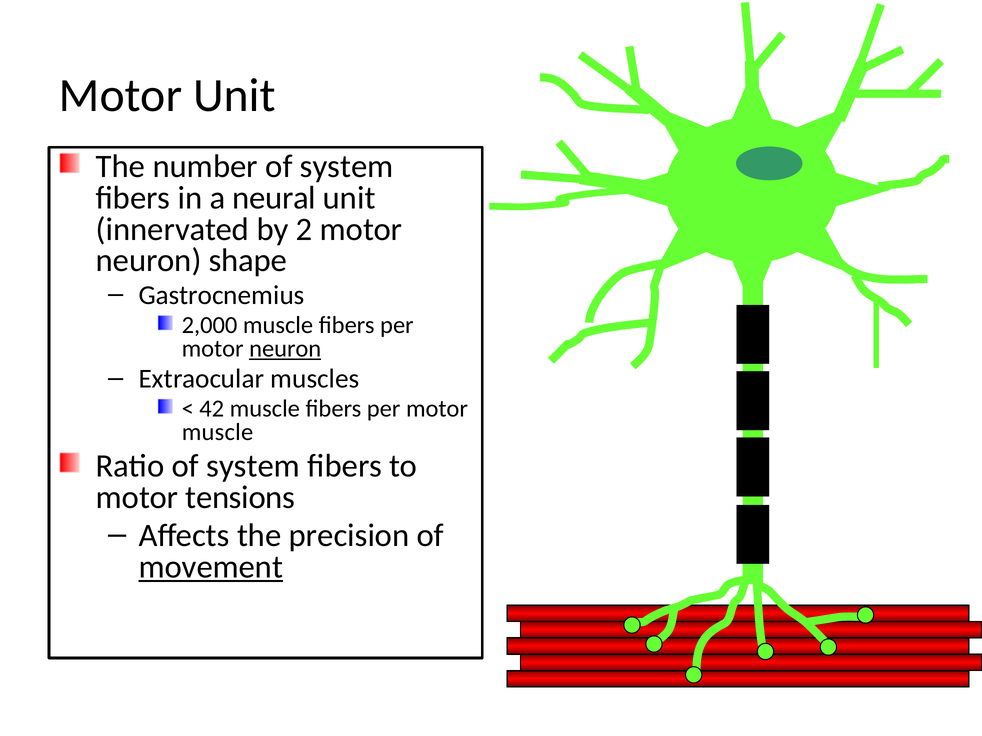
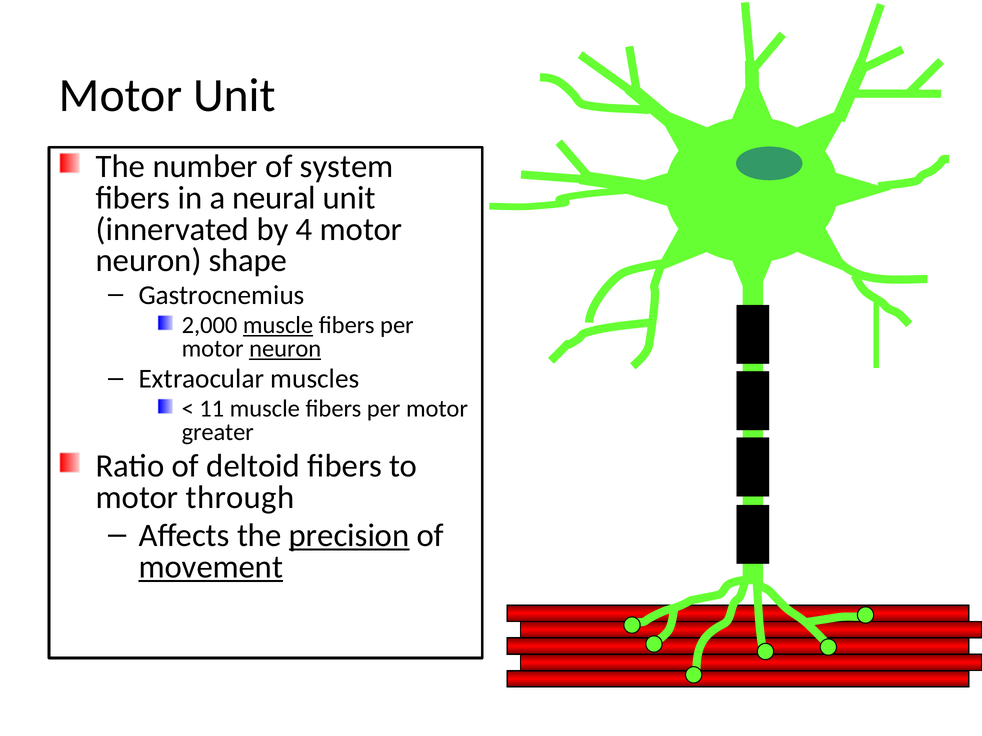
2: 2 -> 4 (304, 229)
muscle underline: none -> present (278, 325)
42: 42 -> 11 (212, 409)
muscle: muscle -> greater (218, 433)
Ratio of system: system -> deltoid (253, 466)
tensions: tensions -> through (240, 498)
precision underline: none -> present (349, 536)
